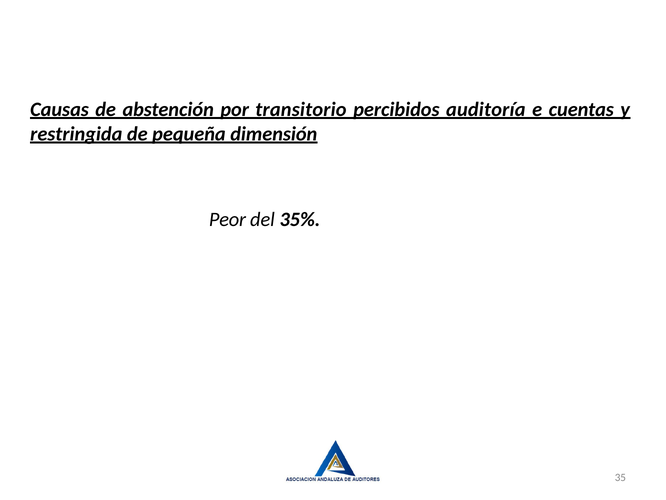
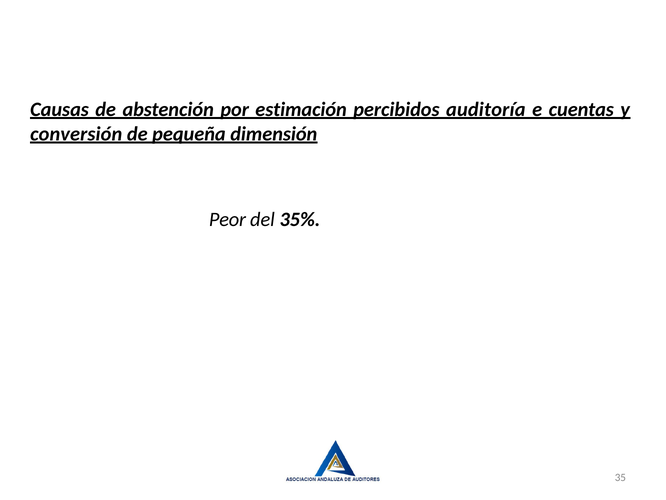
transitorio: transitorio -> estimación (301, 109)
restringida: restringida -> conversión (76, 134)
